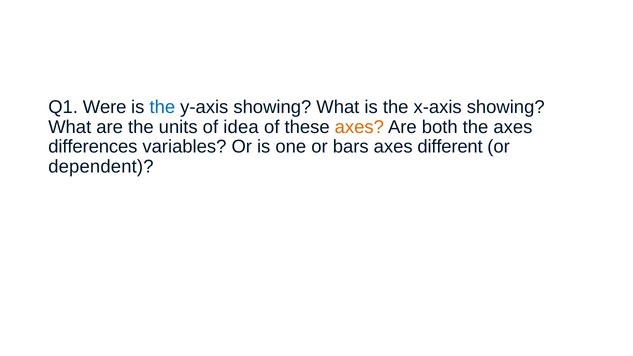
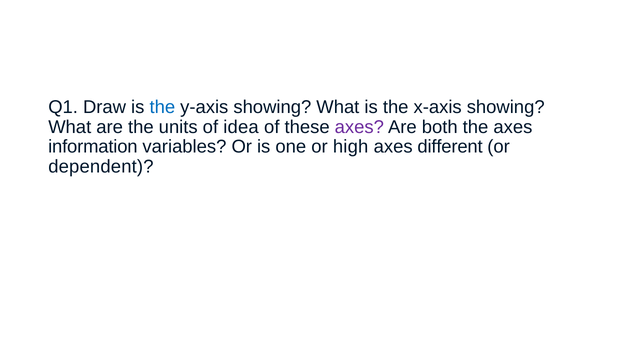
Were: Were -> Draw (105, 107)
axes colour: orange -> purple (359, 127)
differences: differences -> information (93, 147)
bars: bars -> high (351, 147)
